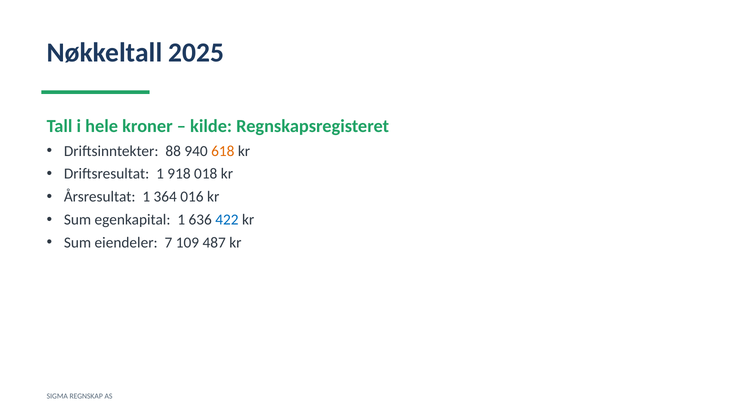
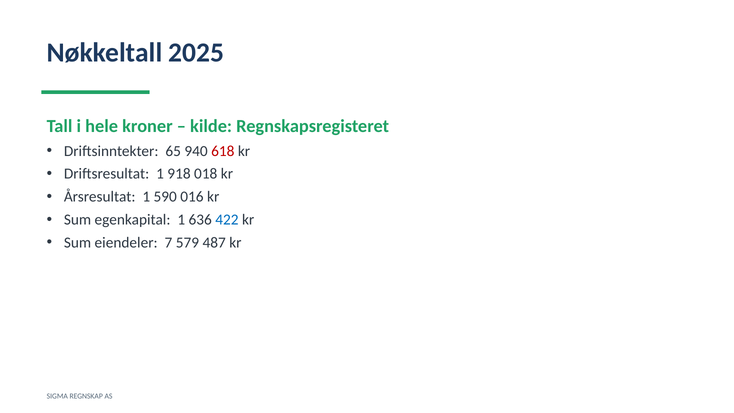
88: 88 -> 65 (173, 151)
618 colour: orange -> red (223, 151)
364: 364 -> 590 (165, 197)
109: 109 -> 579 (187, 243)
